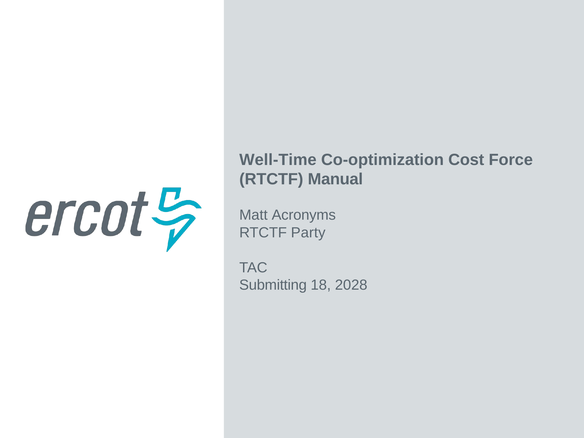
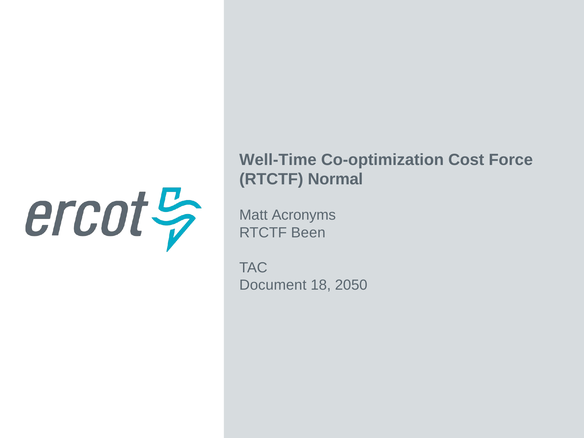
Manual: Manual -> Normal (335, 179)
Party: Party -> Been (308, 233)
Submitting: Submitting -> Document (273, 285)
2028: 2028 -> 2050 (351, 285)
